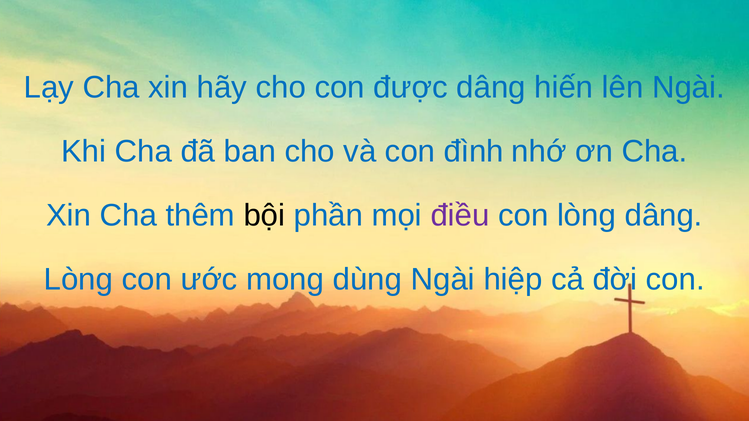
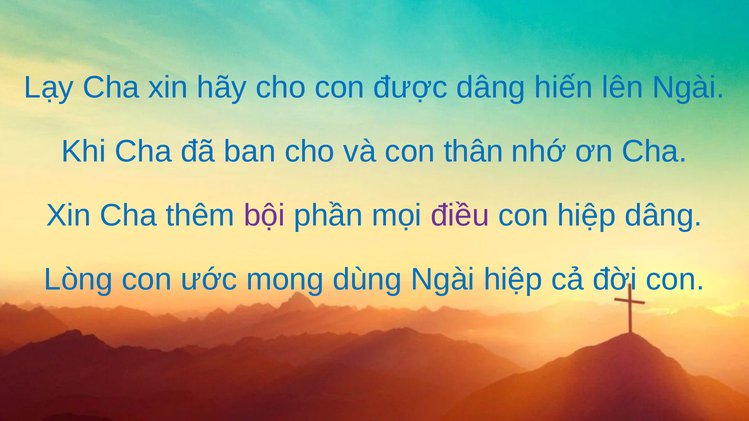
đình: đình -> thân (474, 152)
bội colour: black -> purple (264, 216)
con lòng: lòng -> hiệp (587, 216)
